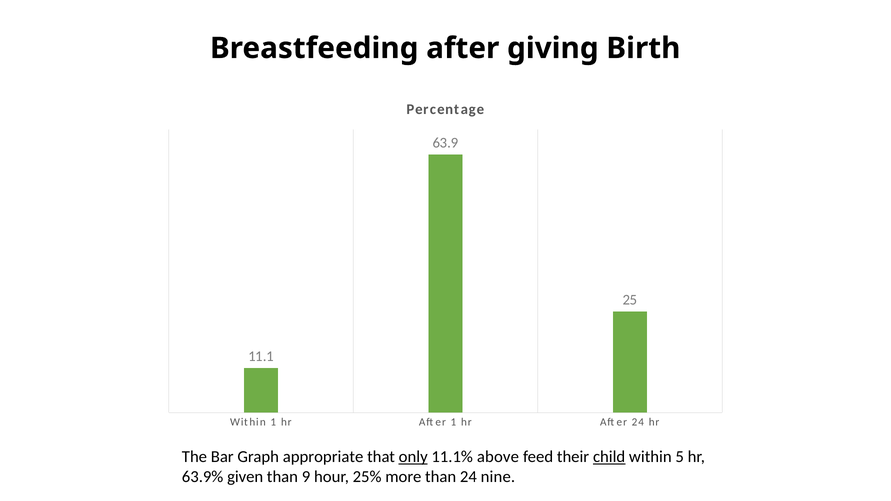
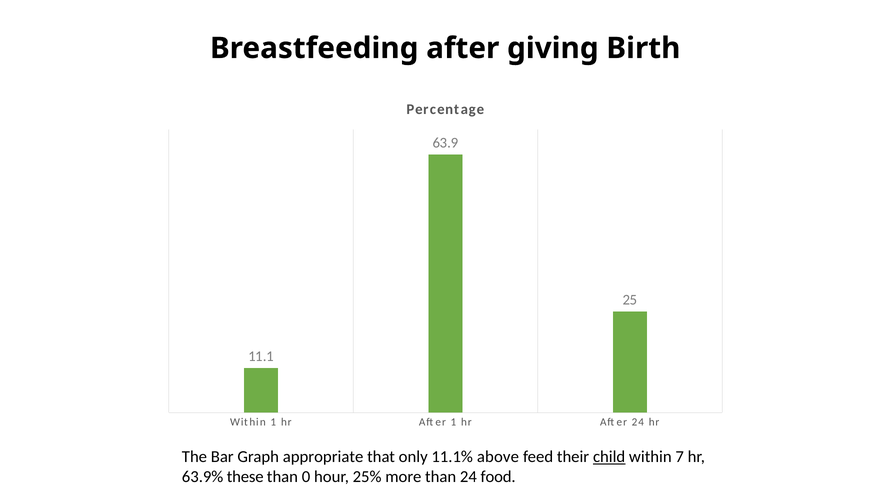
only underline: present -> none (413, 457)
5: 5 -> 7 (680, 457)
given: given -> these (245, 477)
9: 9 -> 0 (306, 477)
nine: nine -> food (498, 477)
